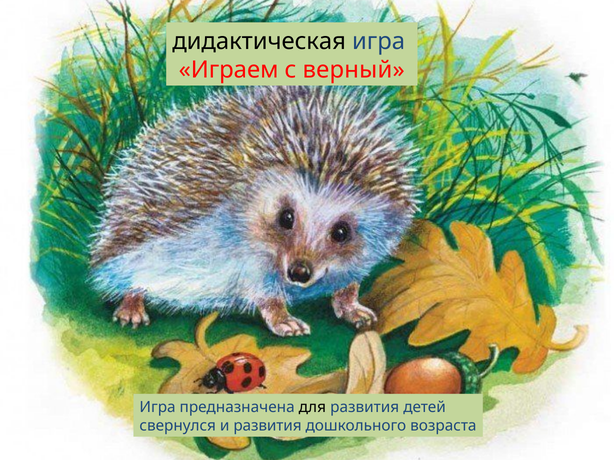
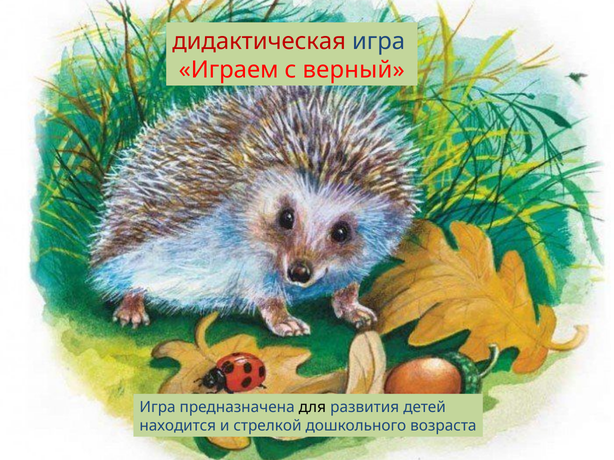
дидактическая colour: black -> red (259, 41)
свернулся: свернулся -> находится (178, 426)
и развития: развития -> стрелкой (267, 426)
